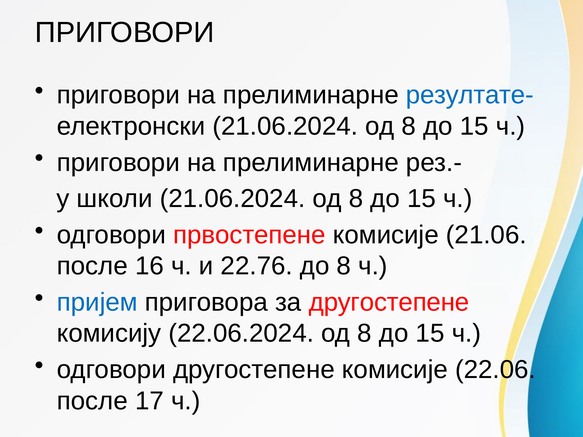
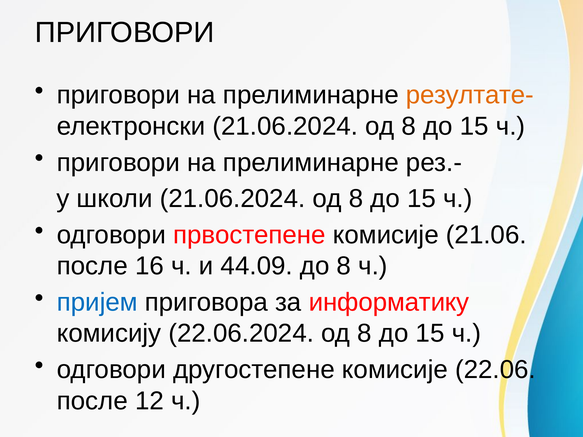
резултате- colour: blue -> orange (470, 95)
22.76: 22.76 -> 44.09 (257, 266)
за другостепене: другостепене -> информатику (389, 303)
17: 17 -> 12 (149, 401)
